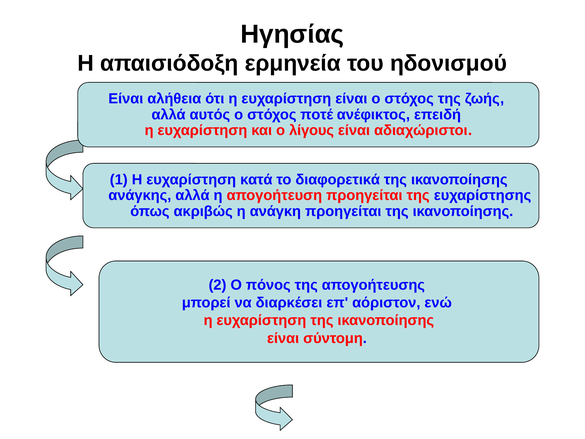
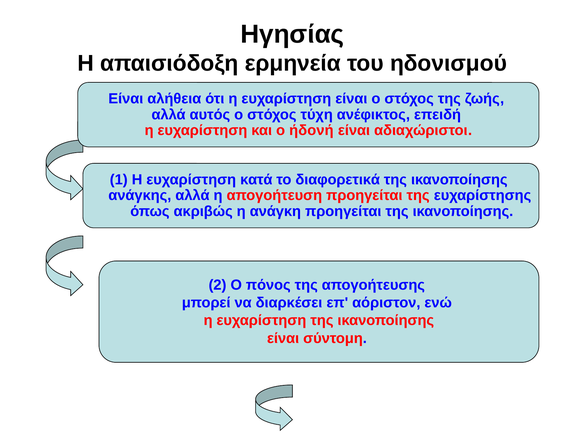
ποτέ: ποτέ -> τύχη (317, 114)
λίγους: λίγους -> ήδονή (311, 130)
